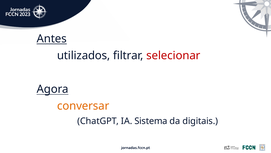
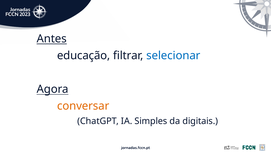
utilizados: utilizados -> educação (84, 55)
selecionar colour: red -> blue (173, 55)
Sistema: Sistema -> Simples (151, 121)
